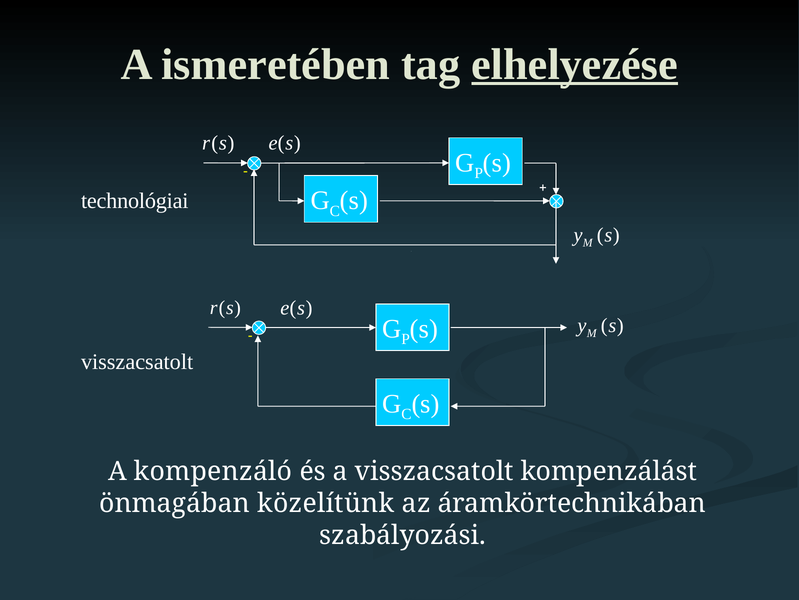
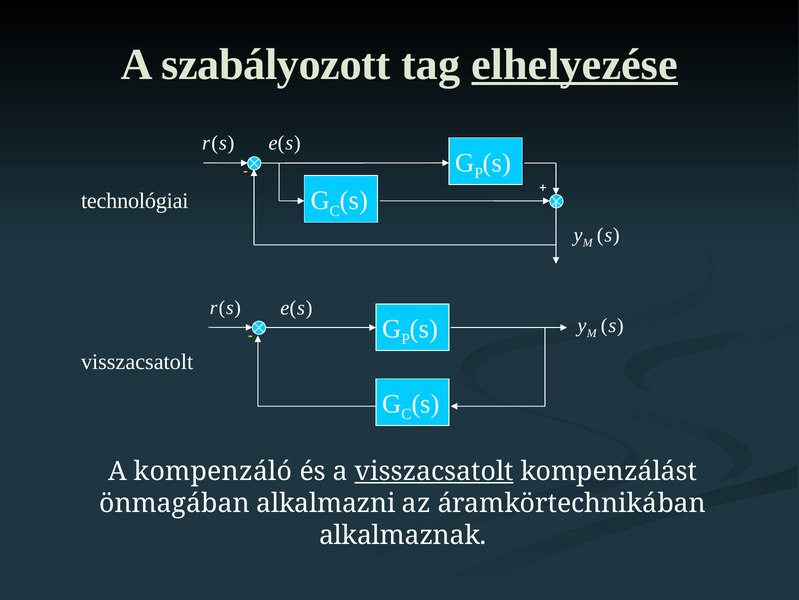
ismeretében: ismeretében -> szabályozott (276, 64)
visszacsatolt underline: none -> present (434, 471)
közelítünk: közelítünk -> alkalmazni (326, 503)
szabályozási: szabályozási -> alkalmaznak (403, 535)
